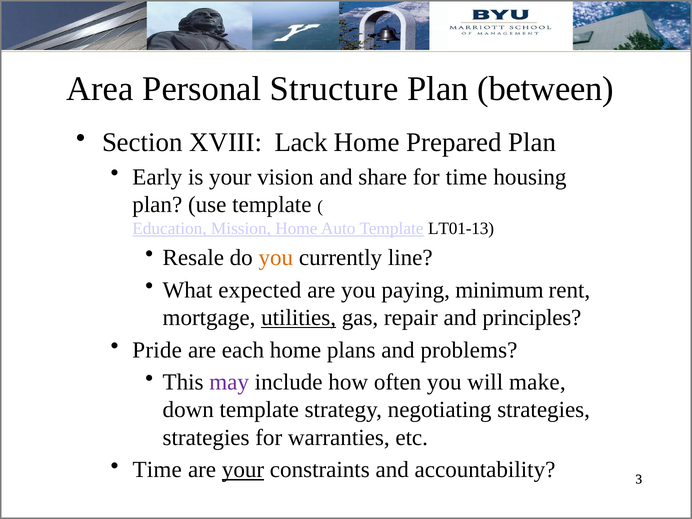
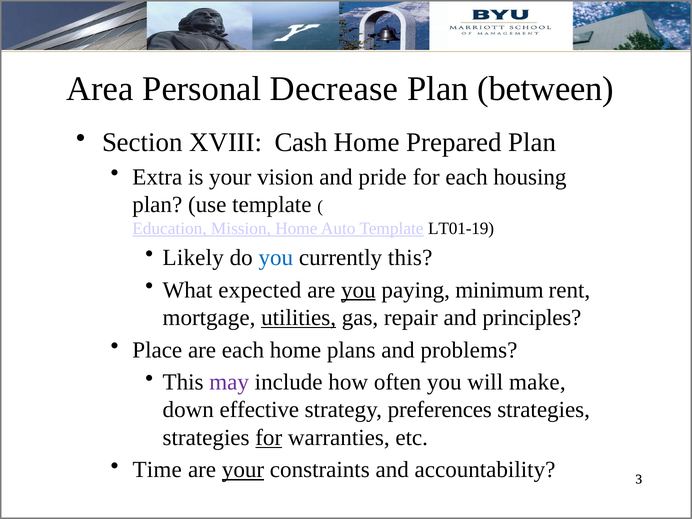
Structure: Structure -> Decrease (334, 89)
Lack: Lack -> Cash (301, 143)
Early: Early -> Extra (157, 177)
share: share -> pride (383, 177)
for time: time -> each (467, 177)
LT01-13: LT01-13 -> LT01-19 (461, 228)
Resale: Resale -> Likely (193, 258)
you colour: orange -> blue (276, 258)
currently line: line -> this (410, 258)
you underline: none -> present (358, 290)
Pride: Pride -> Place (157, 350)
down template: template -> effective (259, 410)
negotiating: negotiating -> preferences (440, 410)
for underline: none -> present (269, 438)
